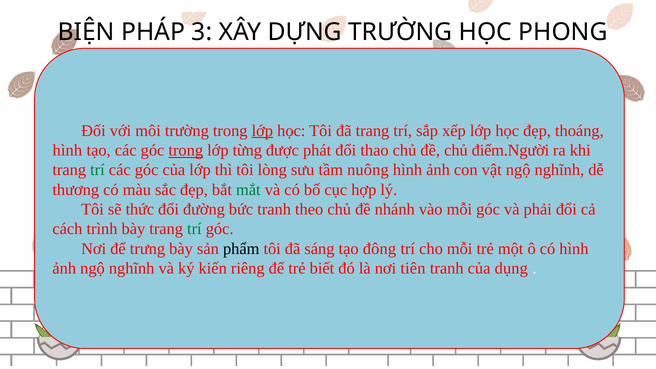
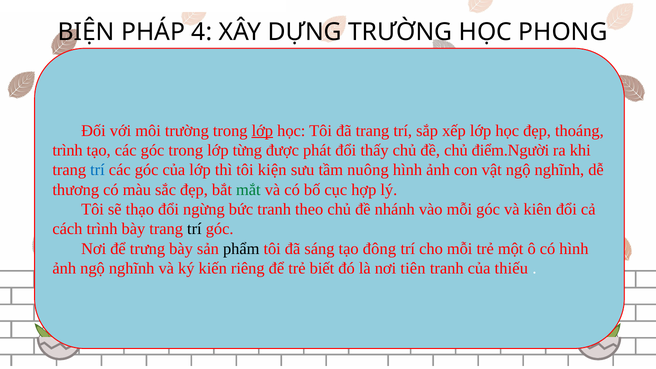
3: 3 -> 4 (202, 32)
hình: hình -> trình (68, 150)
trong underline: present -> none (186, 150)
thao: thao -> thấy (375, 150)
trí colour: green -> blue (97, 170)
lòng: lòng -> kiện (272, 170)
thức: thức -> thạo (140, 209)
đường: đường -> ngừng (204, 209)
phải: phải -> kiên (538, 209)
trí colour: green -> black (194, 229)
dụng: dụng -> thiếu (511, 268)
